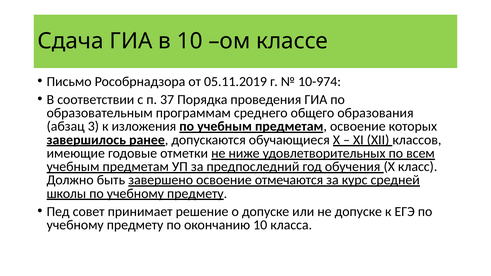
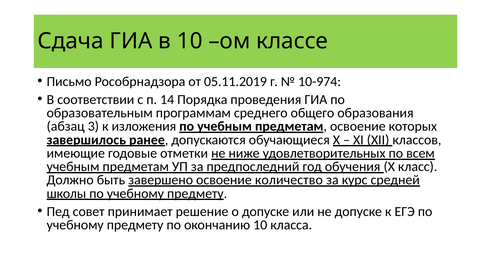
37: 37 -> 14 (167, 100)
отмечаются: отмечаются -> количество (289, 180)
